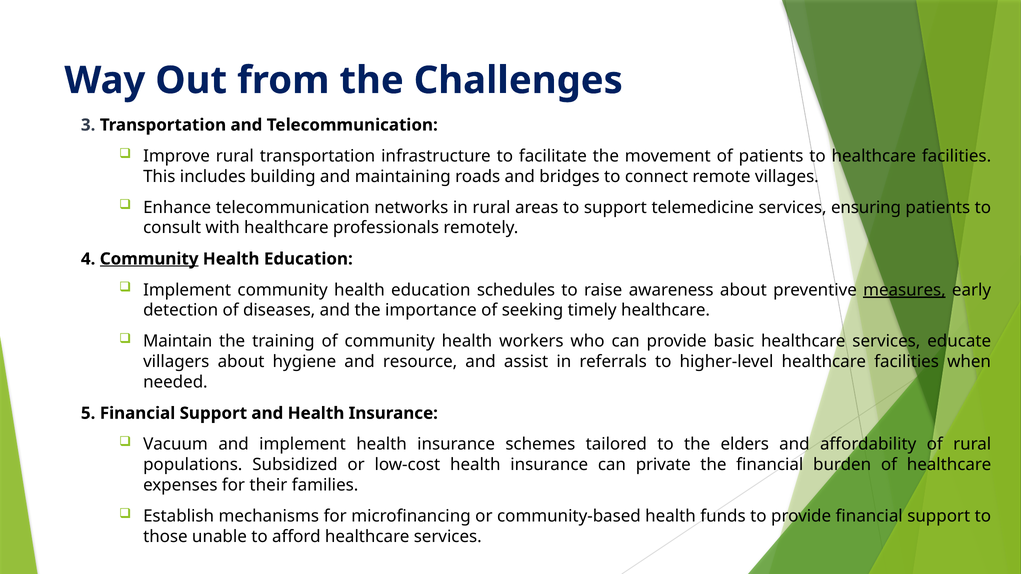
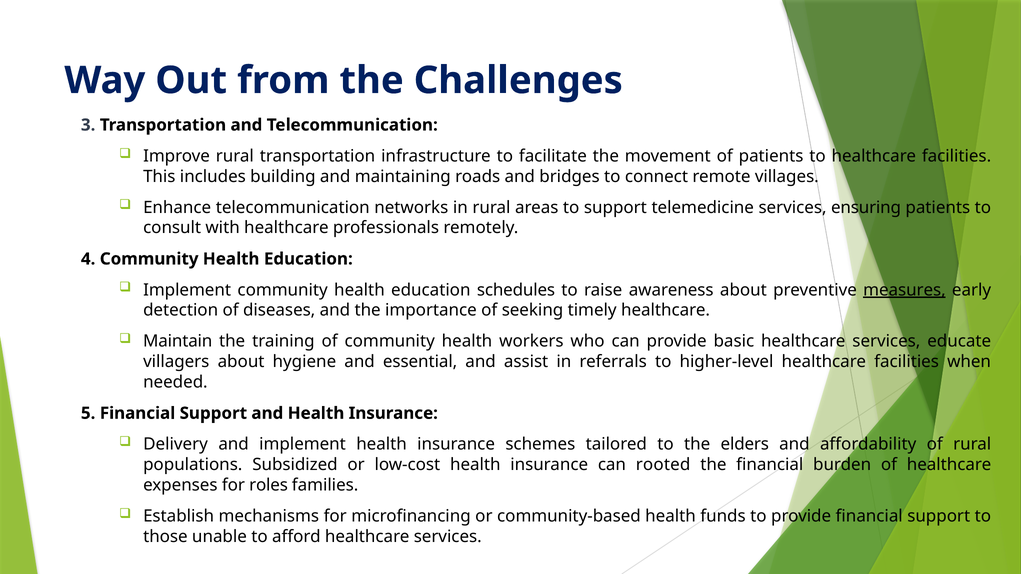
Community underline: present -> none (149, 259)
resource: resource -> essential (420, 362)
Vacuum: Vacuum -> Delivery (176, 444)
private: private -> rooted (663, 465)
their: their -> roles (269, 485)
